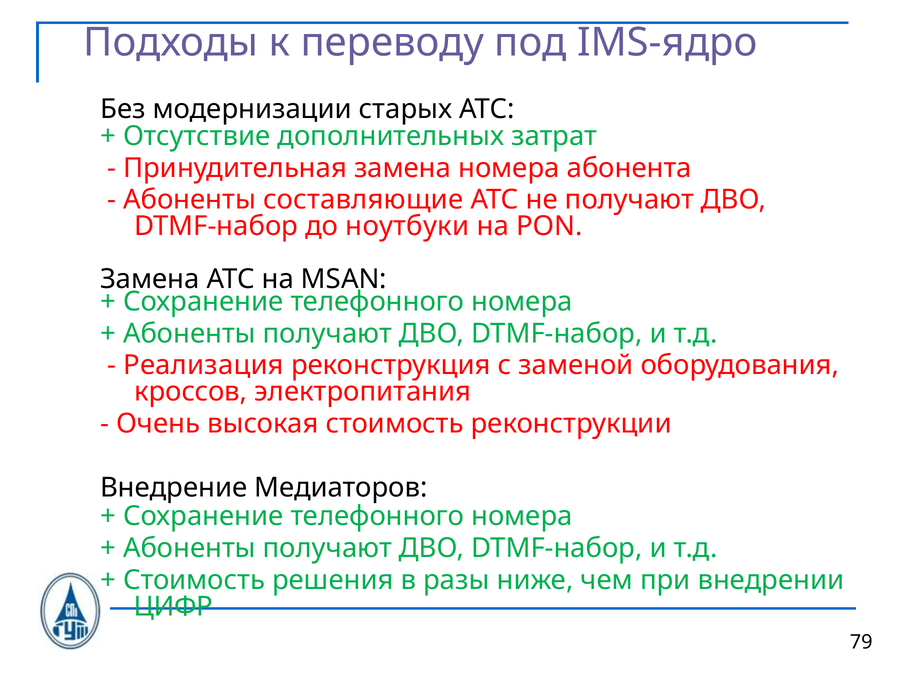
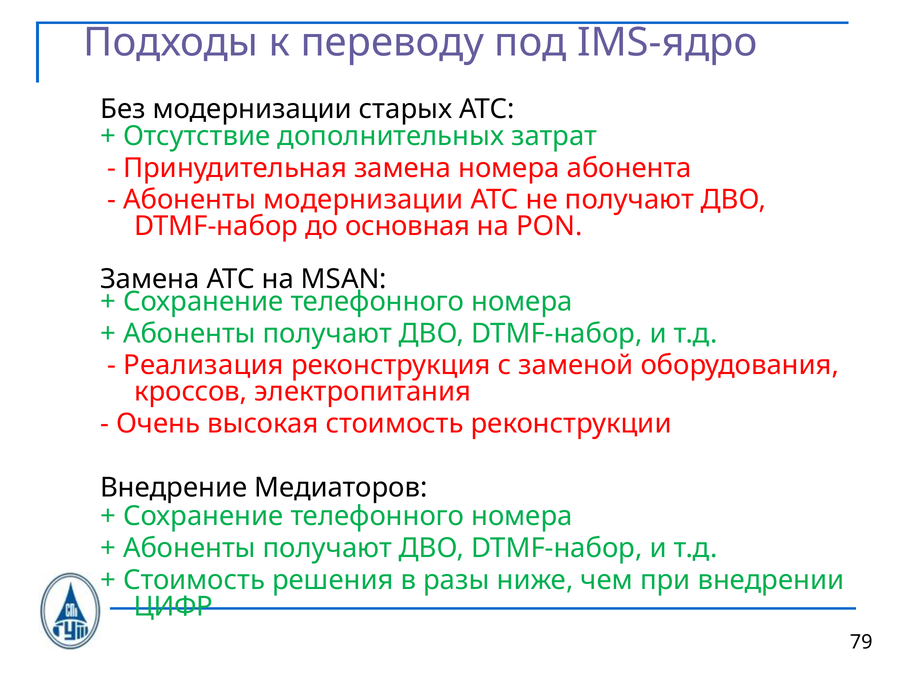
Абоненты составляющие: составляющие -> модернизации (363, 200)
ноутбуки: ноутбуки -> основная (408, 226)
